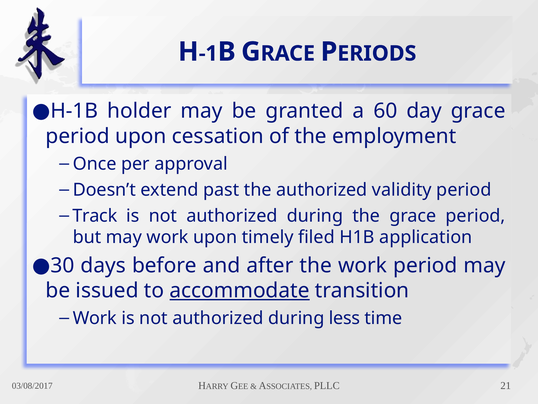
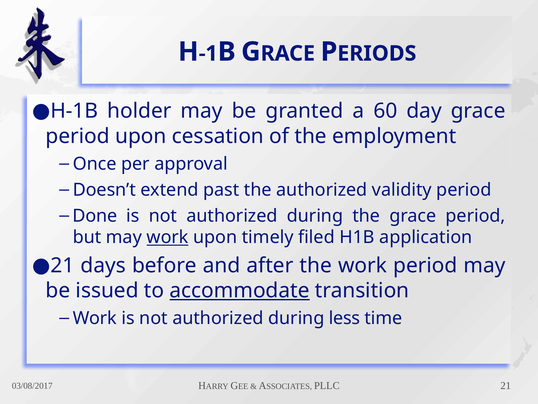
Track: Track -> Done (95, 216)
work underline: none -> present (168, 237)
30: 30 -> 21 (62, 265)
